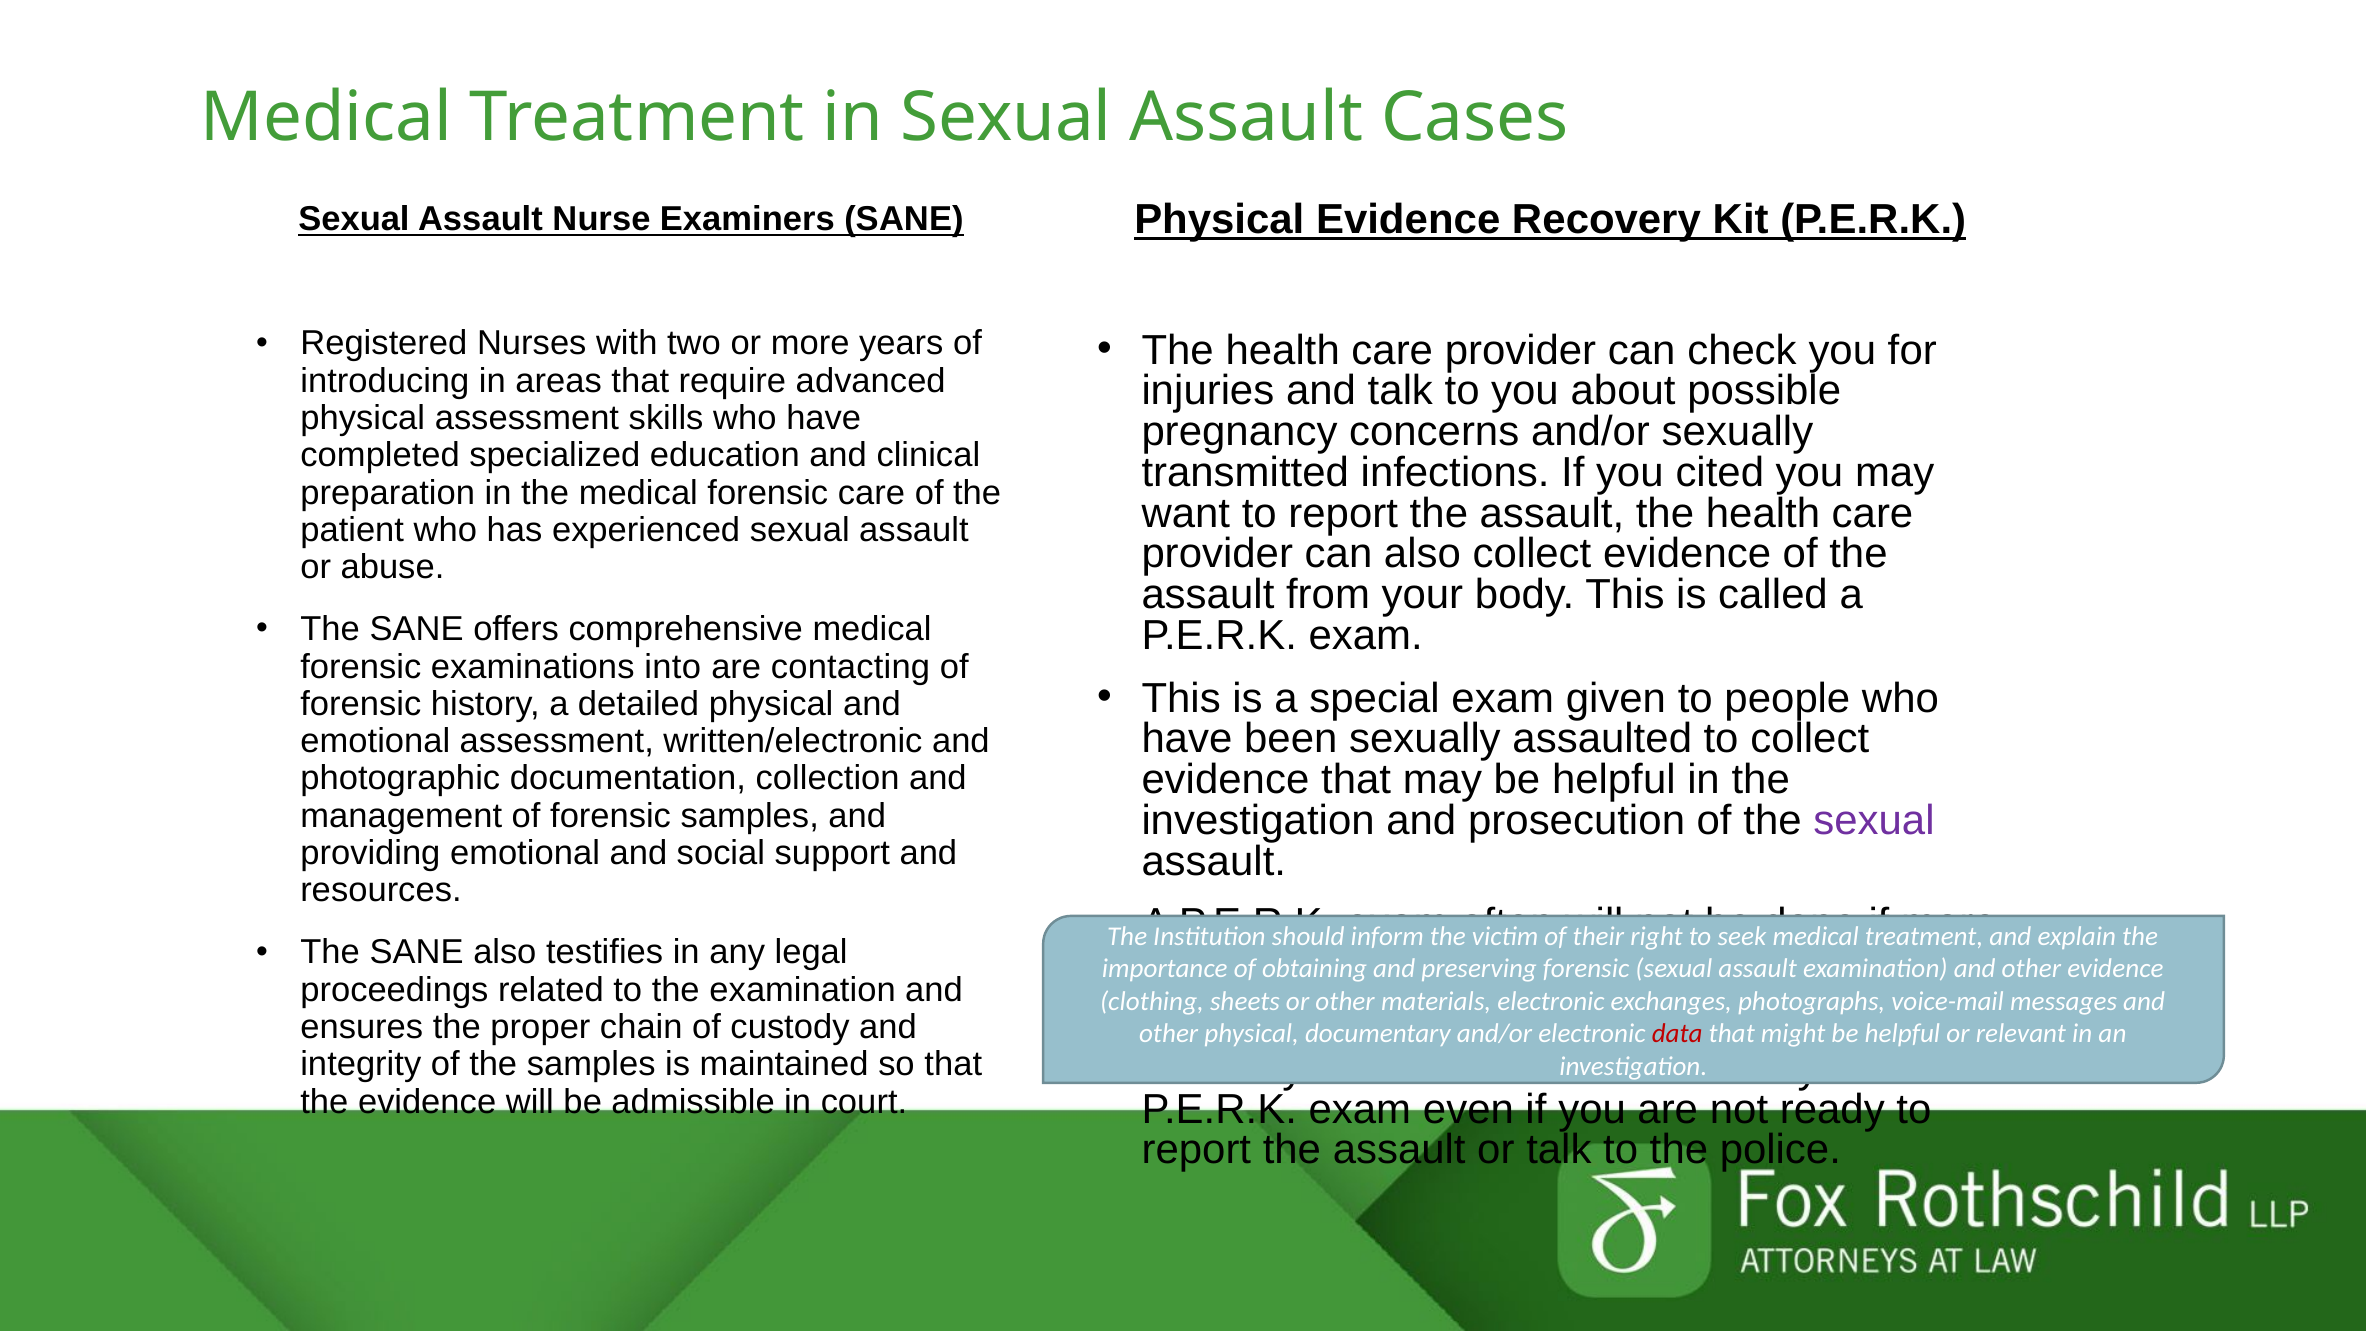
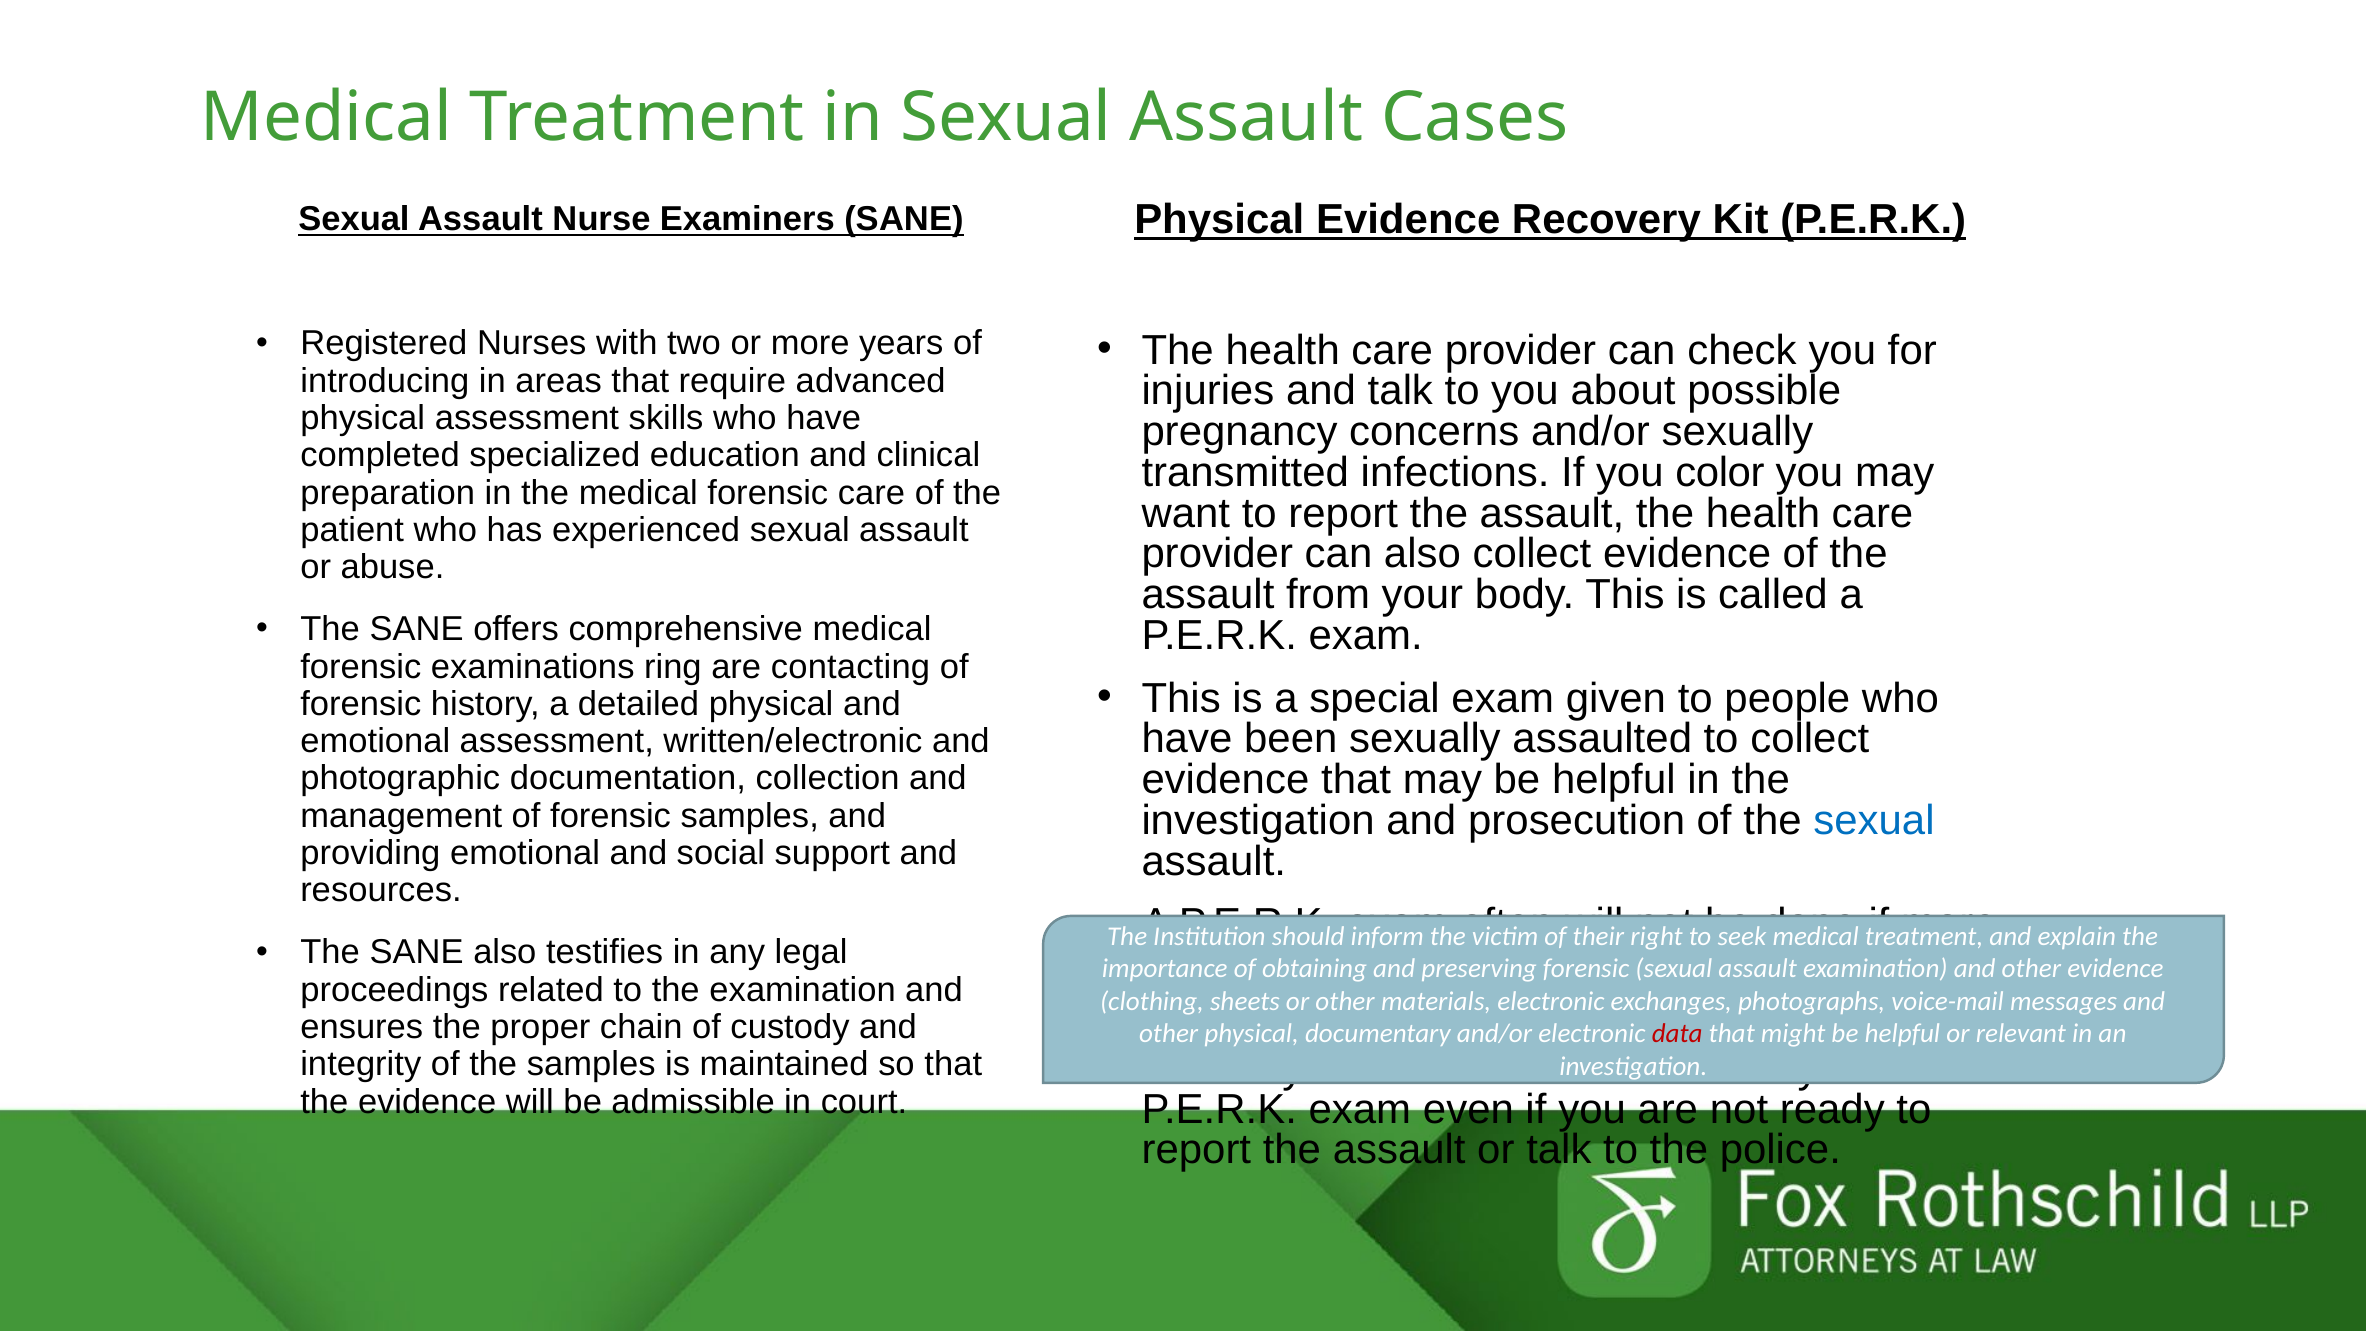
cited: cited -> color (1720, 472)
into: into -> ring (673, 667)
sexual colour: purple -> blue (1874, 820)
